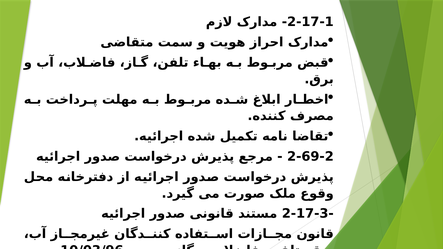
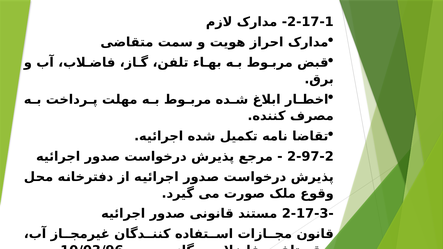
2-69-2: 2-69-2 -> 2-97-2 (310, 157)
